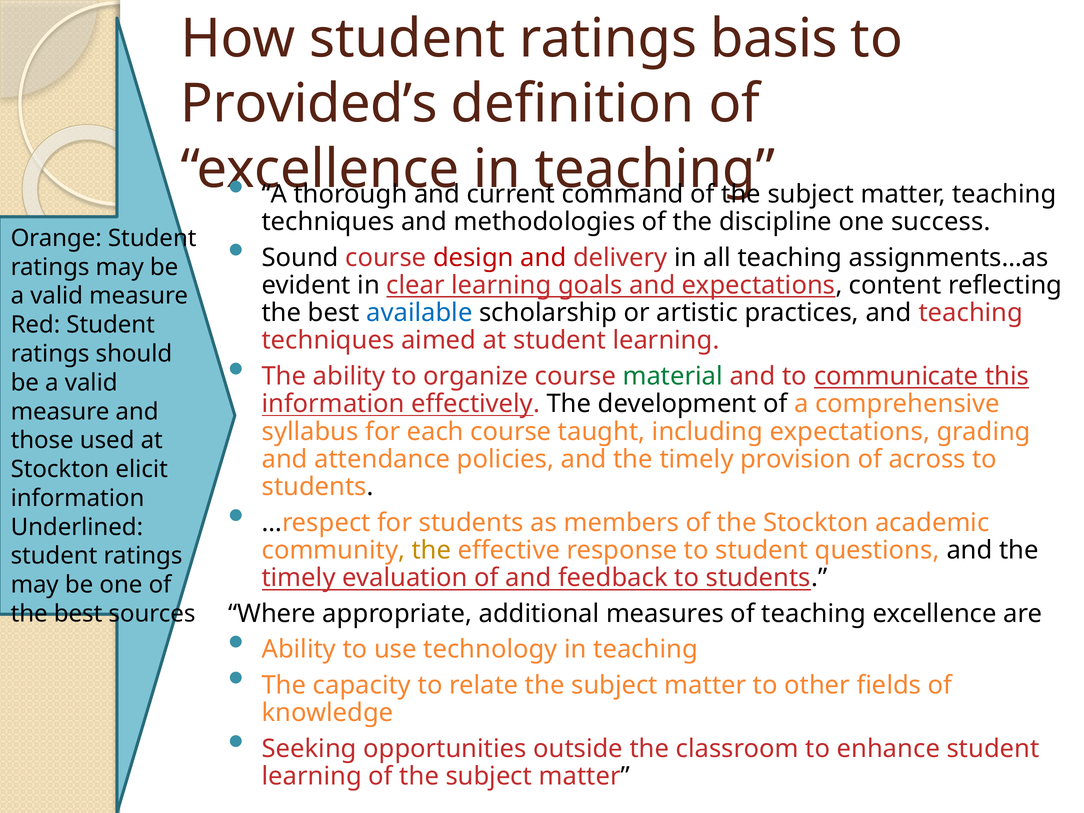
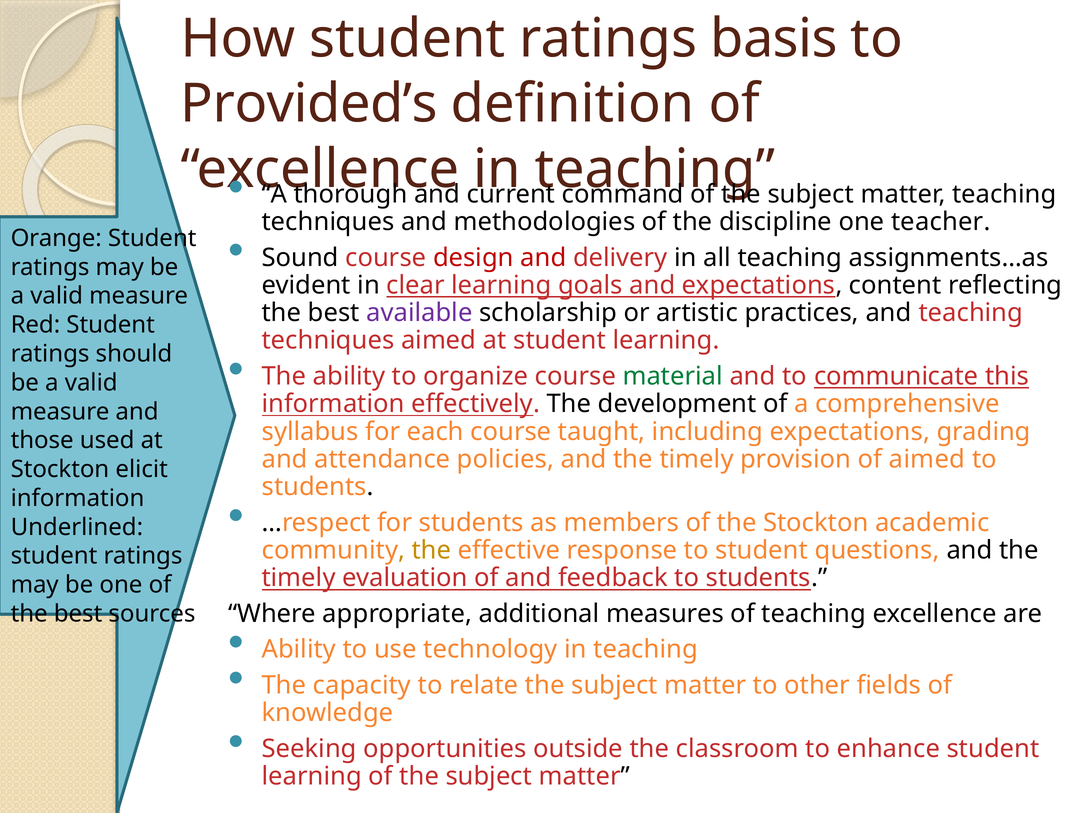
success: success -> teacher (941, 222)
available colour: blue -> purple (419, 313)
of across: across -> aimed (927, 459)
